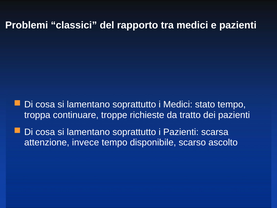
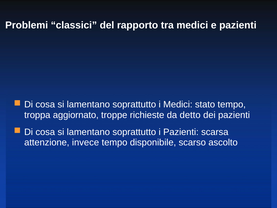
continuare: continuare -> aggiornato (76, 115)
tratto: tratto -> detto (190, 115)
